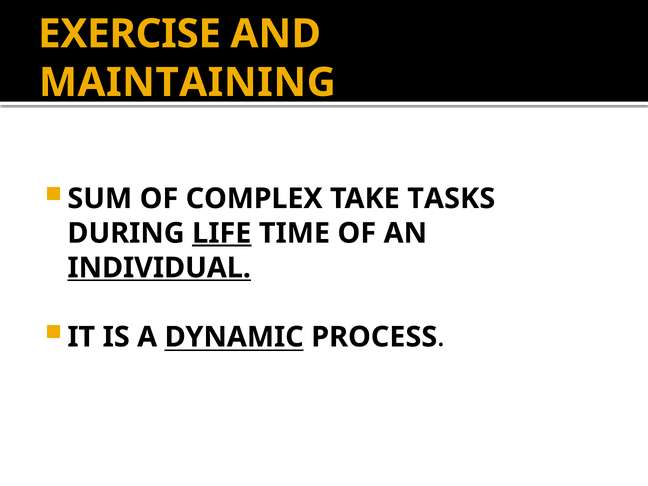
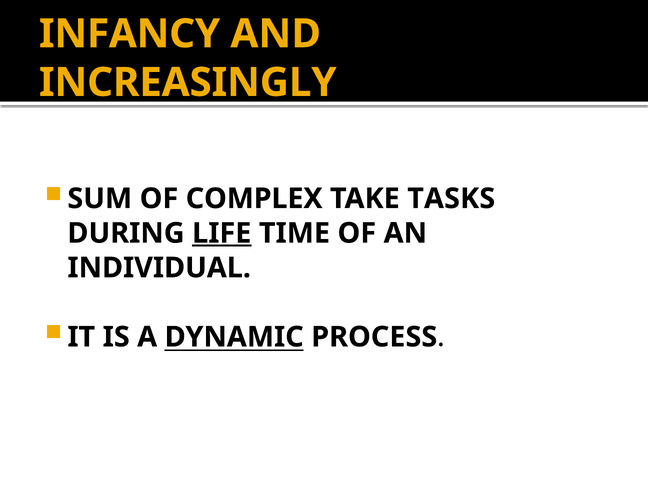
EXERCISE: EXERCISE -> INFANCY (130, 34)
MAINTAINING: MAINTAINING -> INCREASINGLY (188, 83)
INDIVIDUAL underline: present -> none (159, 268)
